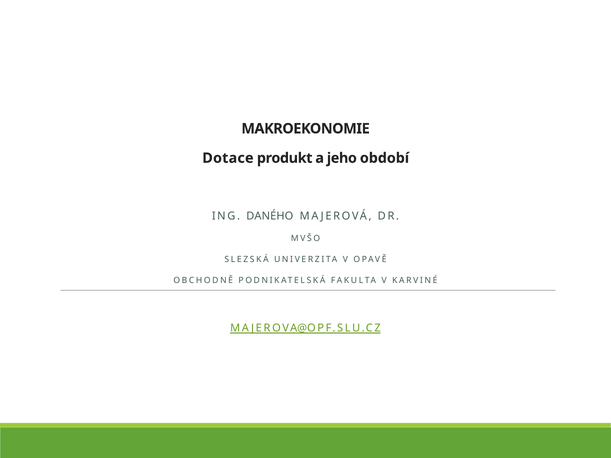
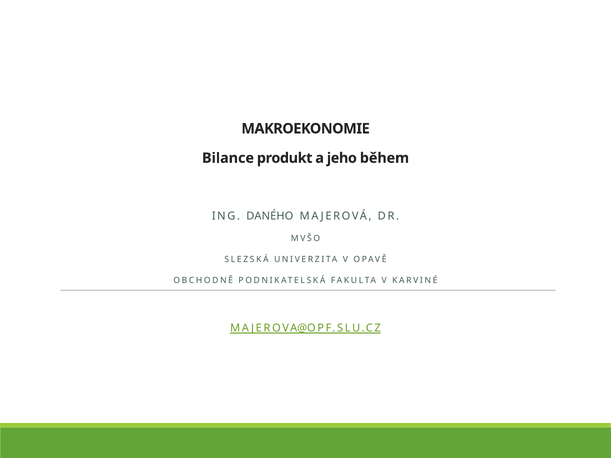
Dotace: Dotace -> Bilance (228, 158)
období: období -> během (384, 158)
